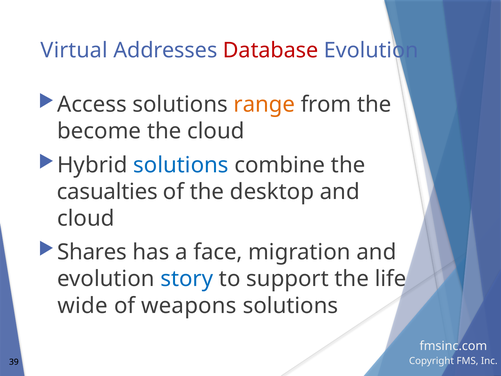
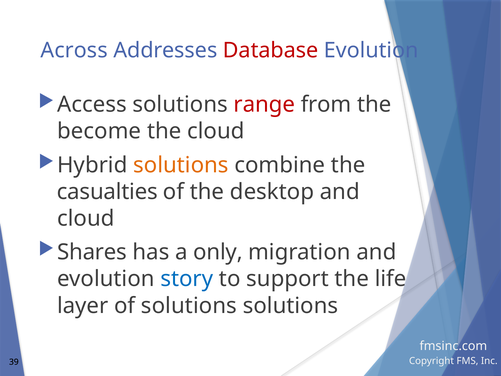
Virtual: Virtual -> Across (74, 50)
range colour: orange -> red (264, 104)
solutions colour: blue -> orange (181, 165)
face: face -> only (218, 252)
wide: wide -> layer (83, 306)
of weapons: weapons -> solutions (189, 306)
